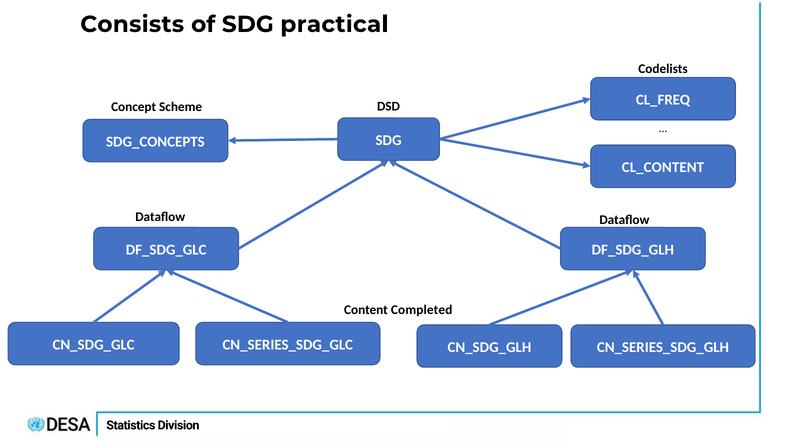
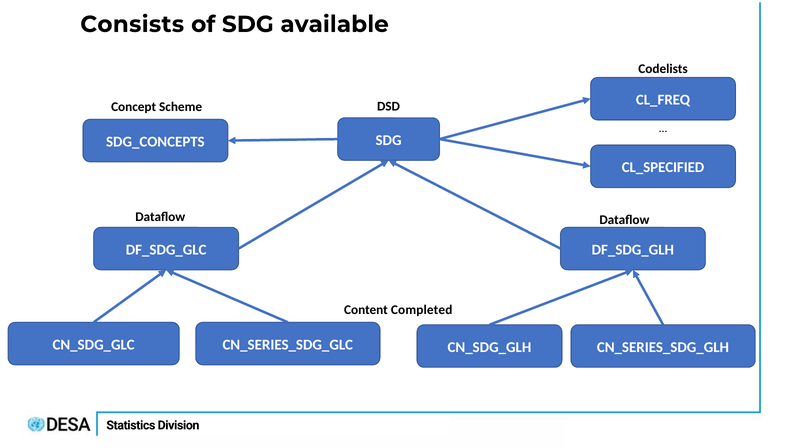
practical: practical -> available (335, 24)
CL_CONTENT: CL_CONTENT -> CL_SPECIFIED (663, 167)
